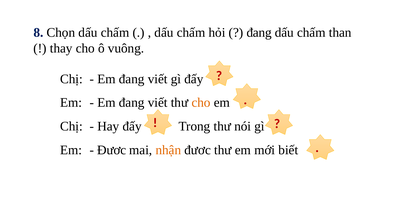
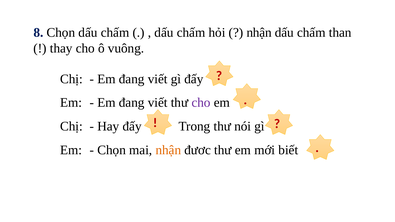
đang: đang -> nhận (259, 32)
cho colour: orange -> purple (201, 103)
Đươc: Đươc -> Chọn (112, 150)
